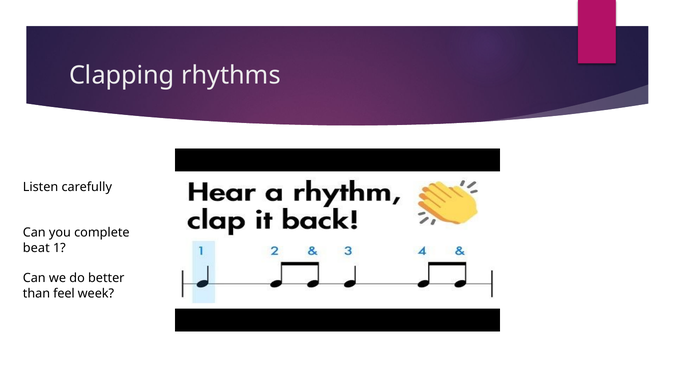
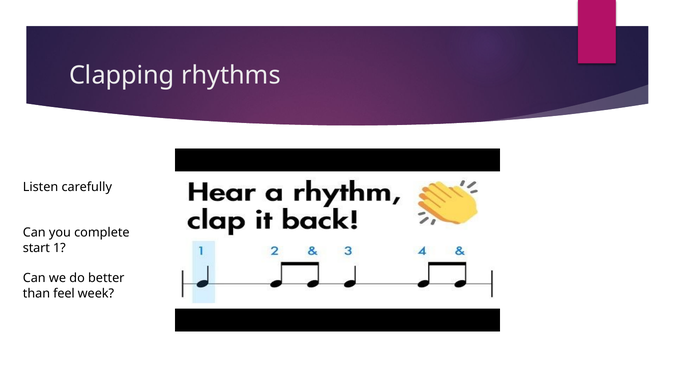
beat: beat -> start (36, 248)
